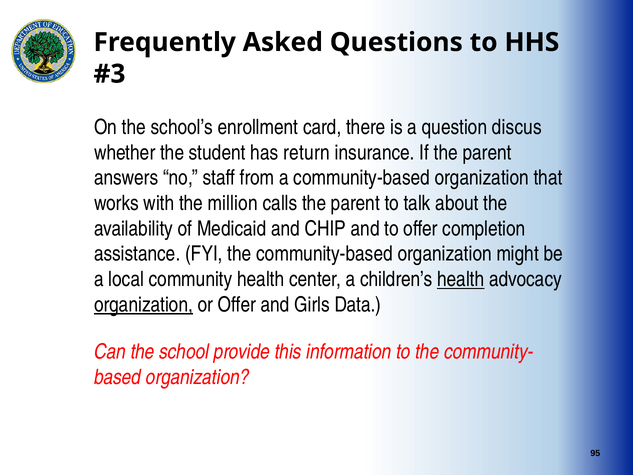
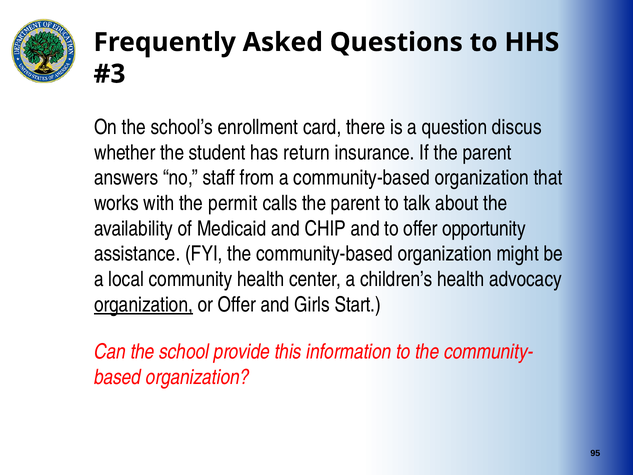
million: million -> permit (233, 203)
completion: completion -> opportunity (484, 229)
health underline: present -> none (461, 279)
Data: Data -> Start (358, 305)
